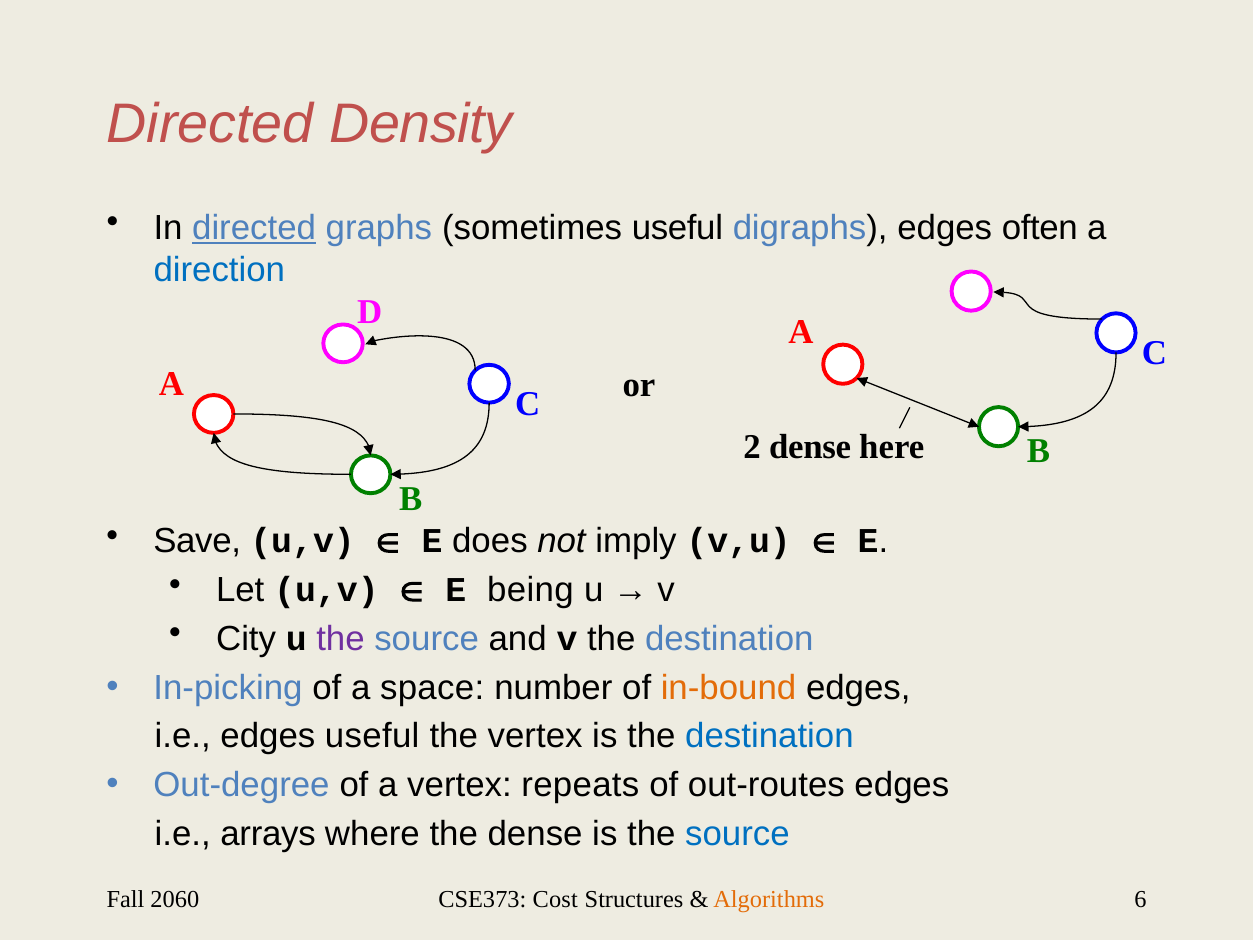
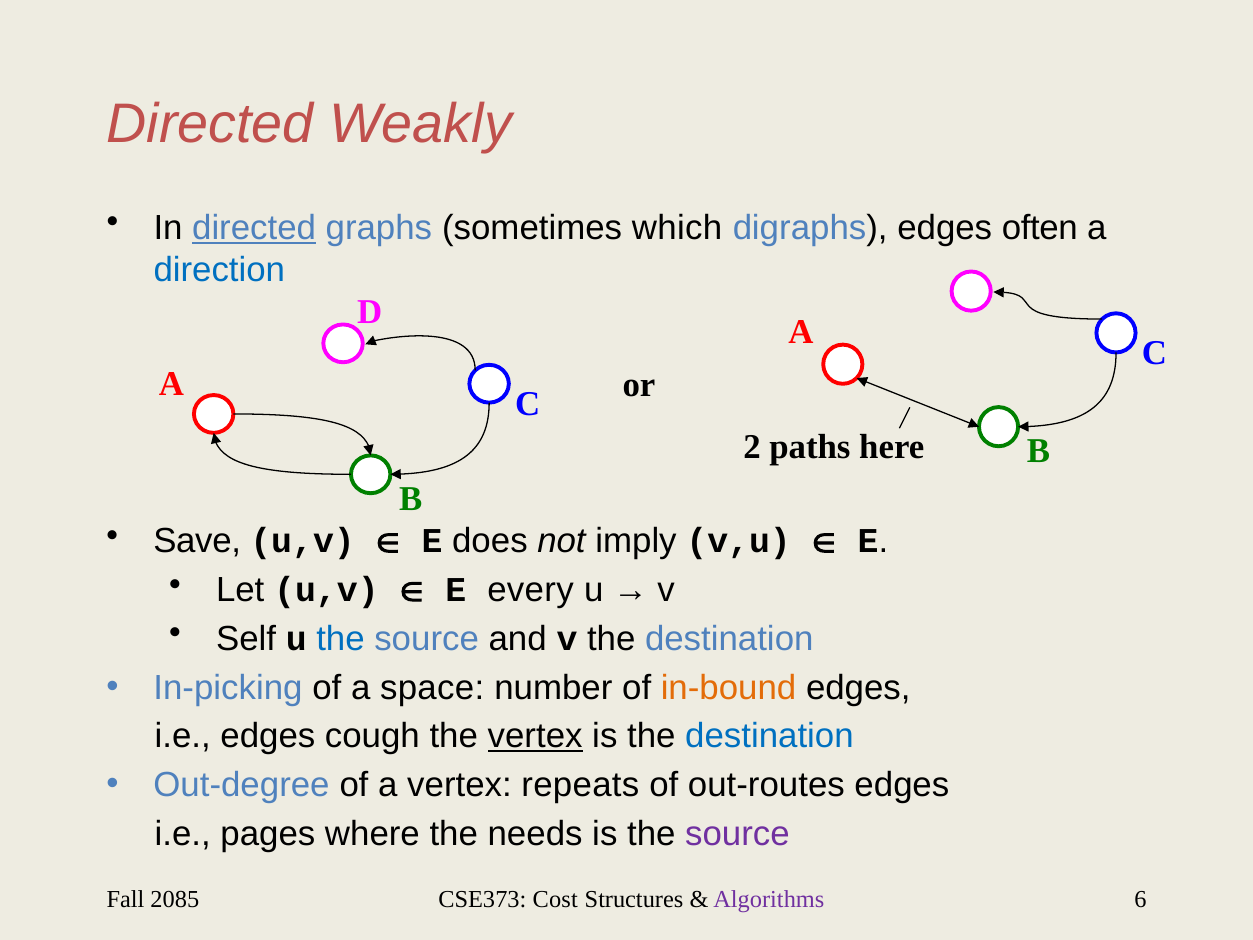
Density: Density -> Weakly (421, 124)
sometimes useful: useful -> which (677, 228)
2 dense: dense -> paths (810, 447)
being: being -> every (531, 590)
City: City -> Self (246, 639)
the colour: purple -> blue (341, 639)
edges useful: useful -> cough (372, 736)
vertex underline: none -> present (535, 736)
arrays: arrays -> pages (268, 834)
the dense: dense -> needs (535, 834)
source colour: blue -> purple (737, 834)
2060: 2060 -> 2085 (175, 900)
Algorithms colour: orange -> purple (769, 900)
